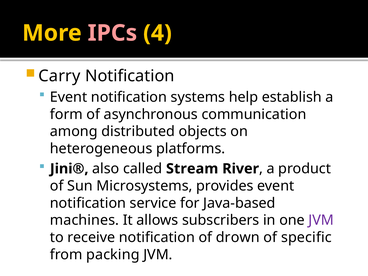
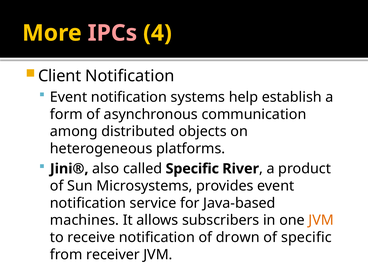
Carry: Carry -> Client (60, 76)
called Stream: Stream -> Specific (192, 169)
JVM colour: purple -> orange (321, 220)
packing: packing -> receiver (113, 255)
